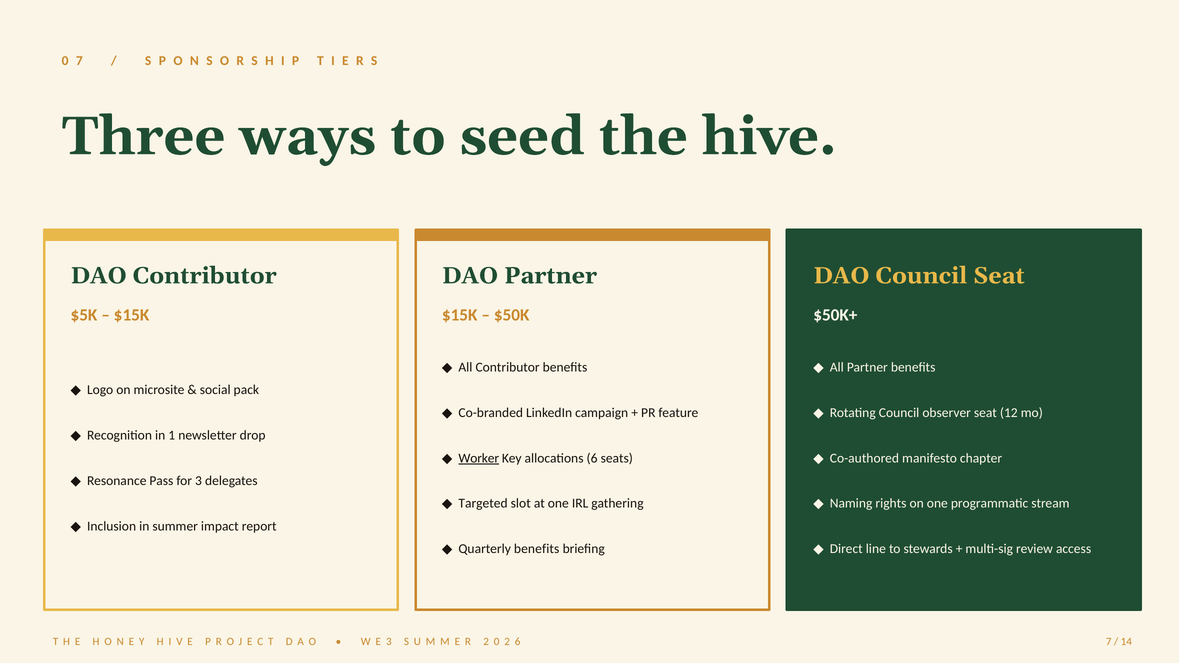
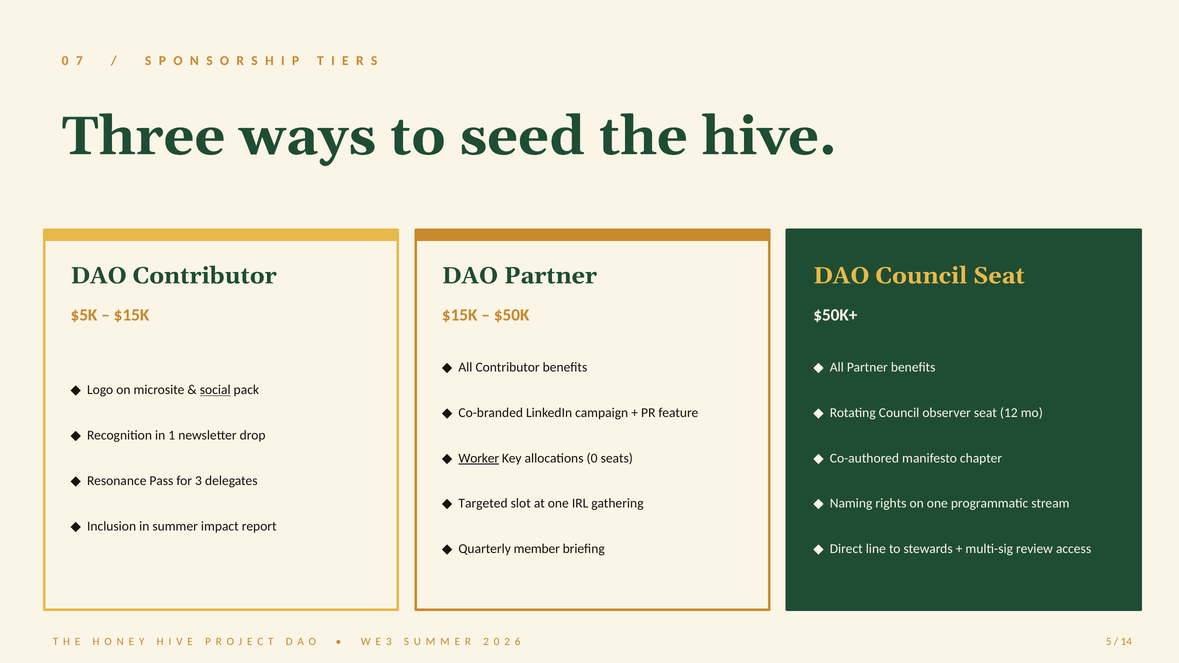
social underline: none -> present (215, 390)
allocations 6: 6 -> 0 (592, 458)
Quarterly benefits: benefits -> member (537, 549)
7: 7 -> 5 (1109, 642)
